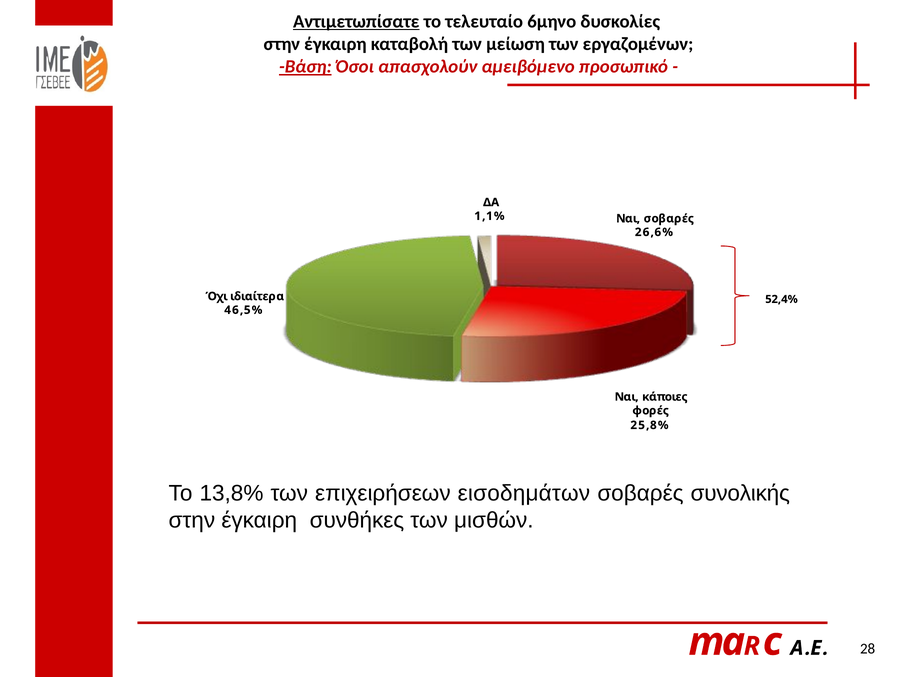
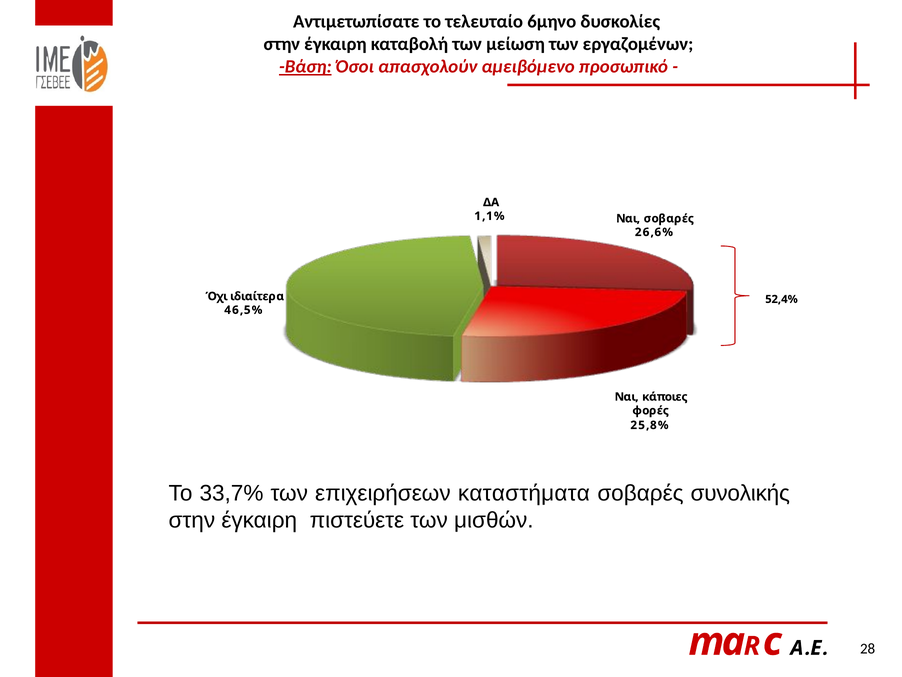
Αντιμετωπίσατε underline: present -> none (356, 21)
13,8%: 13,8% -> 33,7% (231, 493)
εισοδημάτων: εισοδημάτων -> καταστήματα (524, 493)
συνθήκες: συνθήκες -> πιστεύετε (357, 520)
